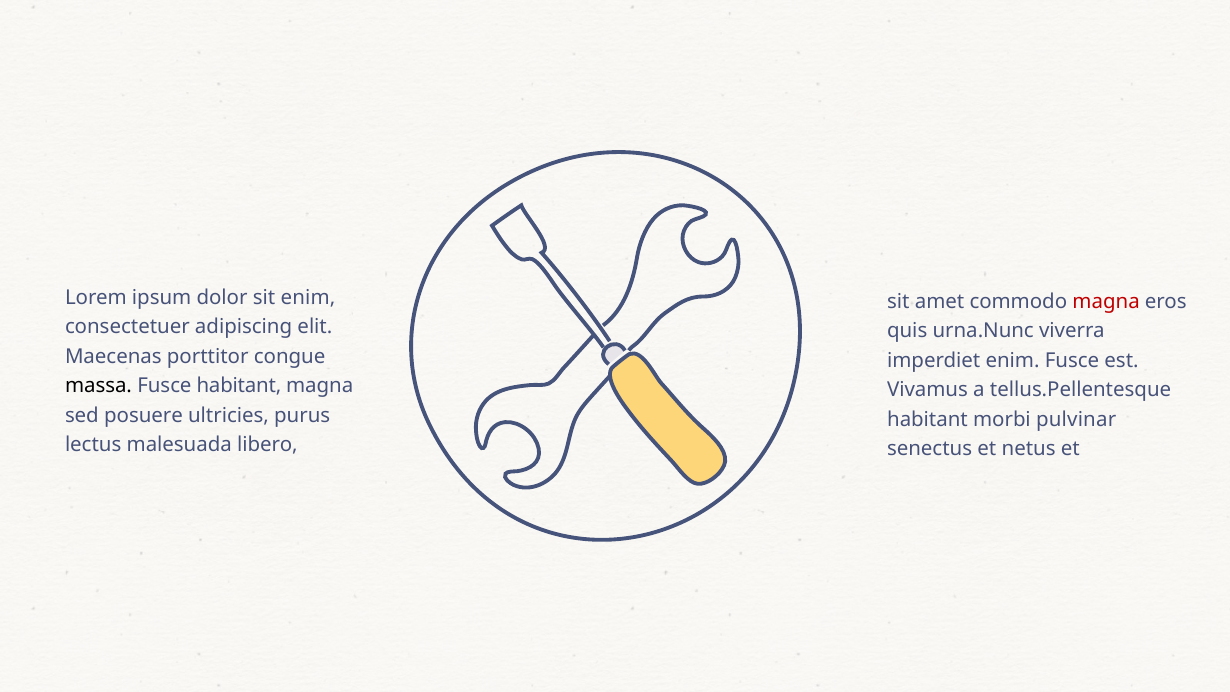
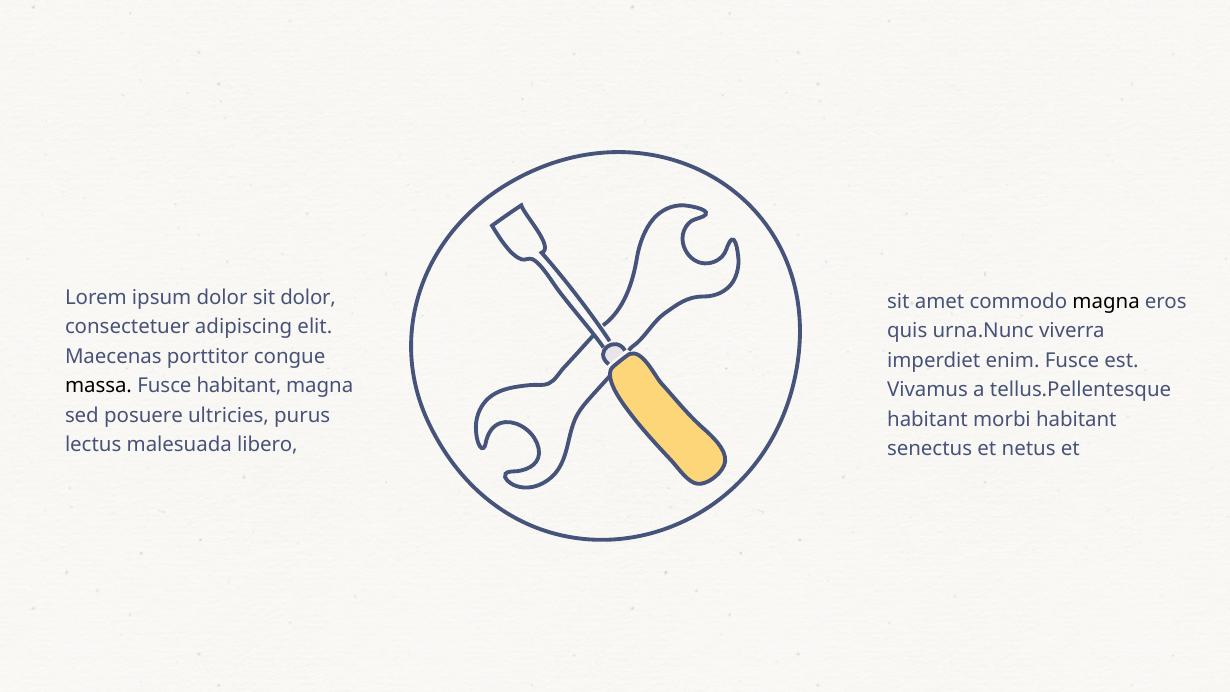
sit enim: enim -> dolor (308, 297)
magna colour: red -> black (1106, 301)
morbi pulvinar: pulvinar -> habitant (1076, 419)
